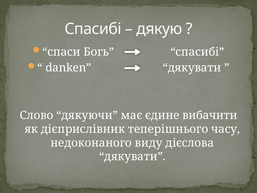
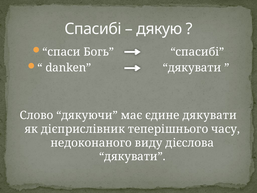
єдине вибачити: вибачити -> дякувати (210, 115)
